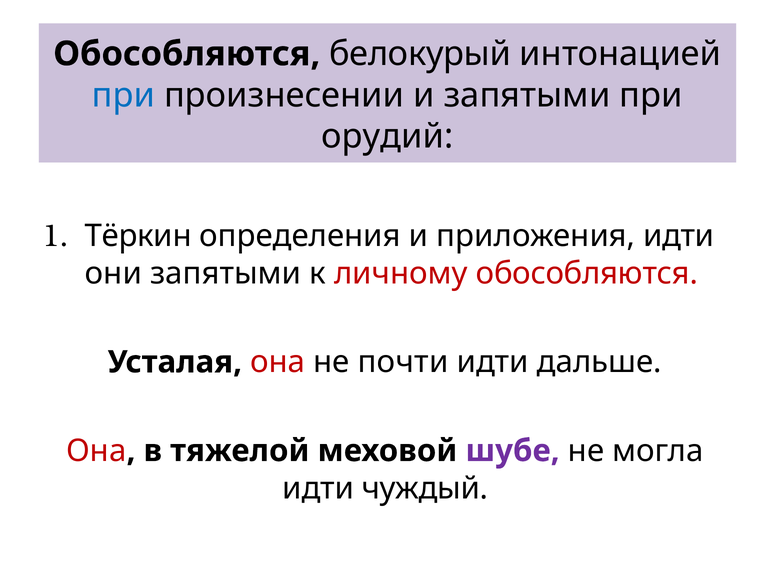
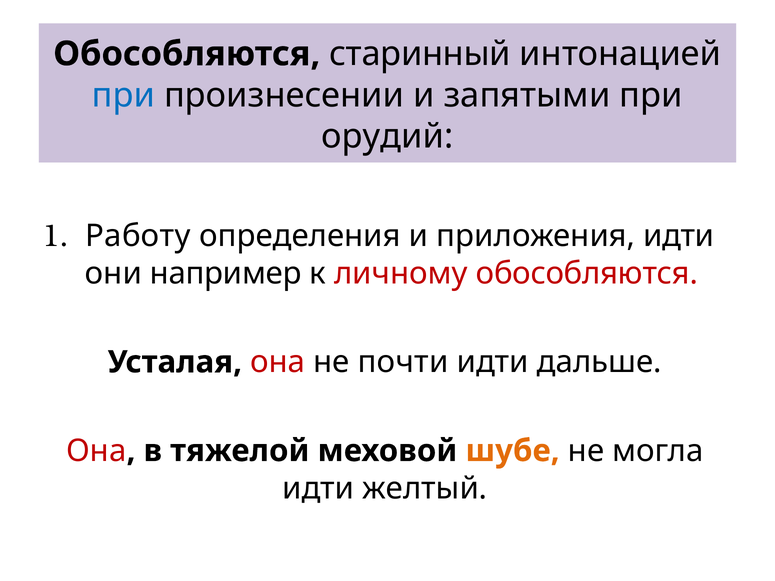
белокурый: белокурый -> старинный (420, 54)
Тёркин: Тёркин -> Работу (138, 236)
они запятыми: запятыми -> например (226, 274)
шубе colour: purple -> orange (513, 451)
чуждый: чуждый -> желтый (425, 488)
